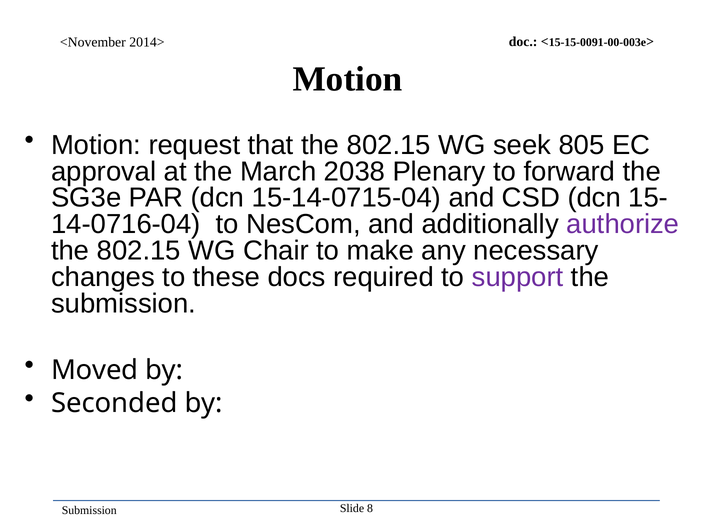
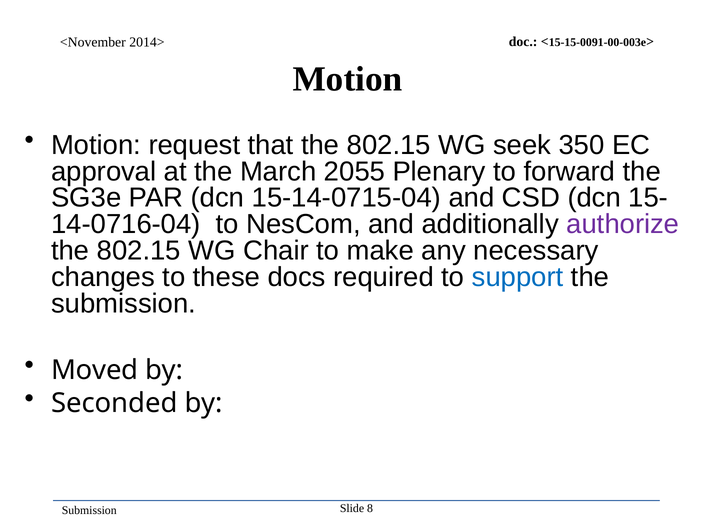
805: 805 -> 350 (582, 145)
2038: 2038 -> 2055 (355, 172)
support colour: purple -> blue (518, 277)
